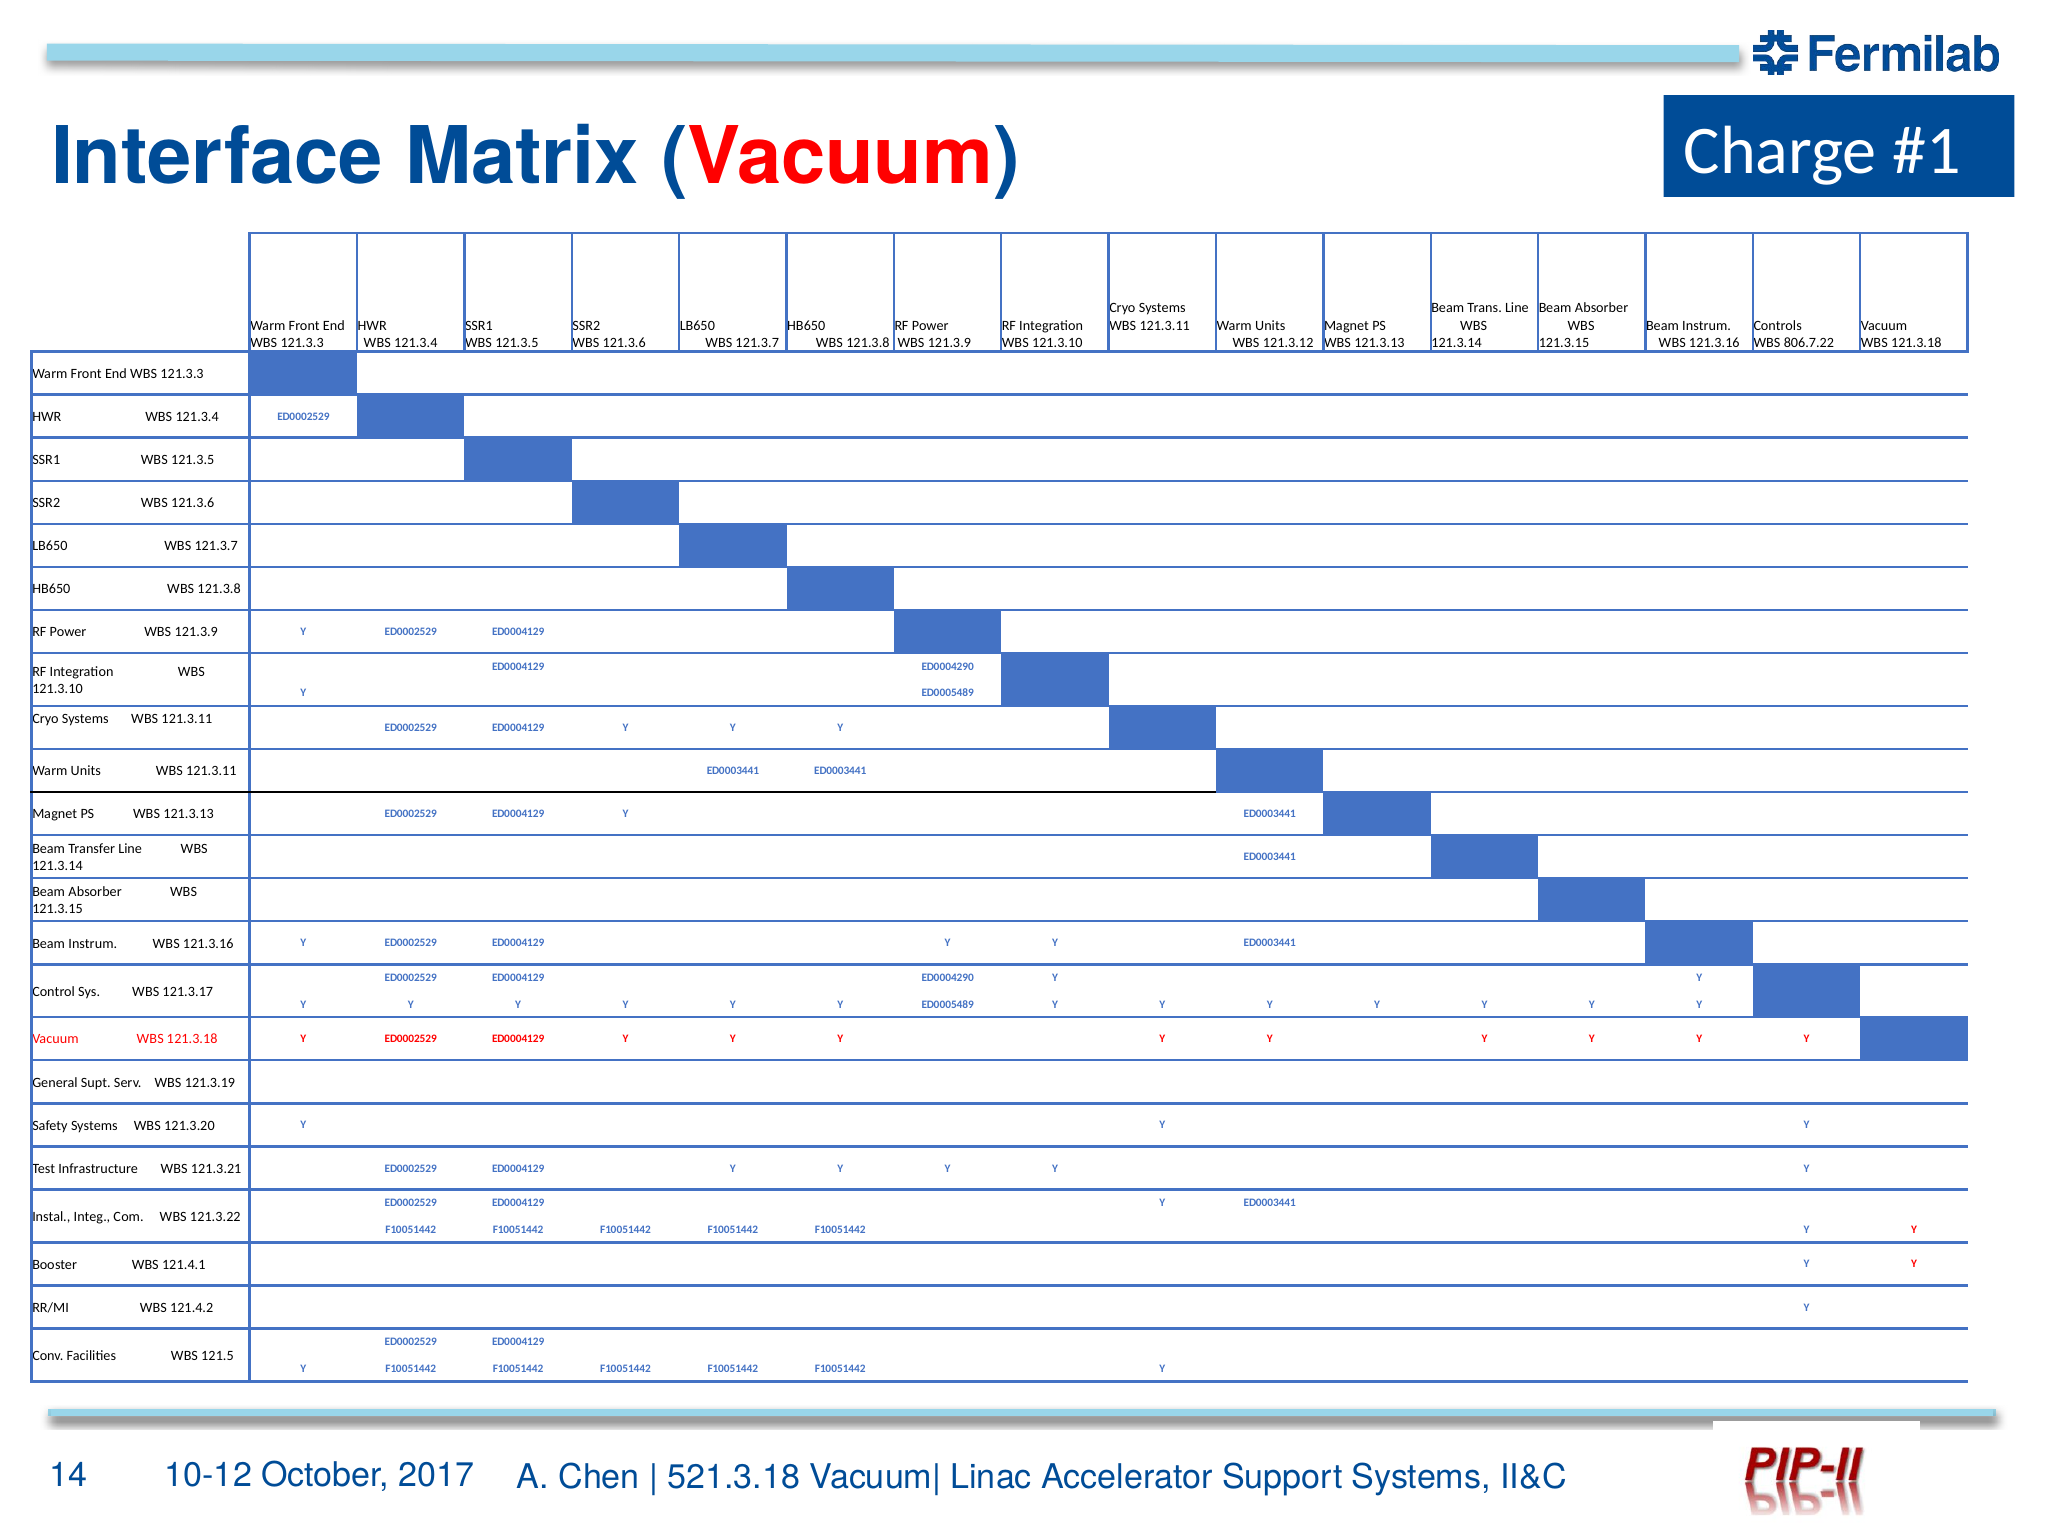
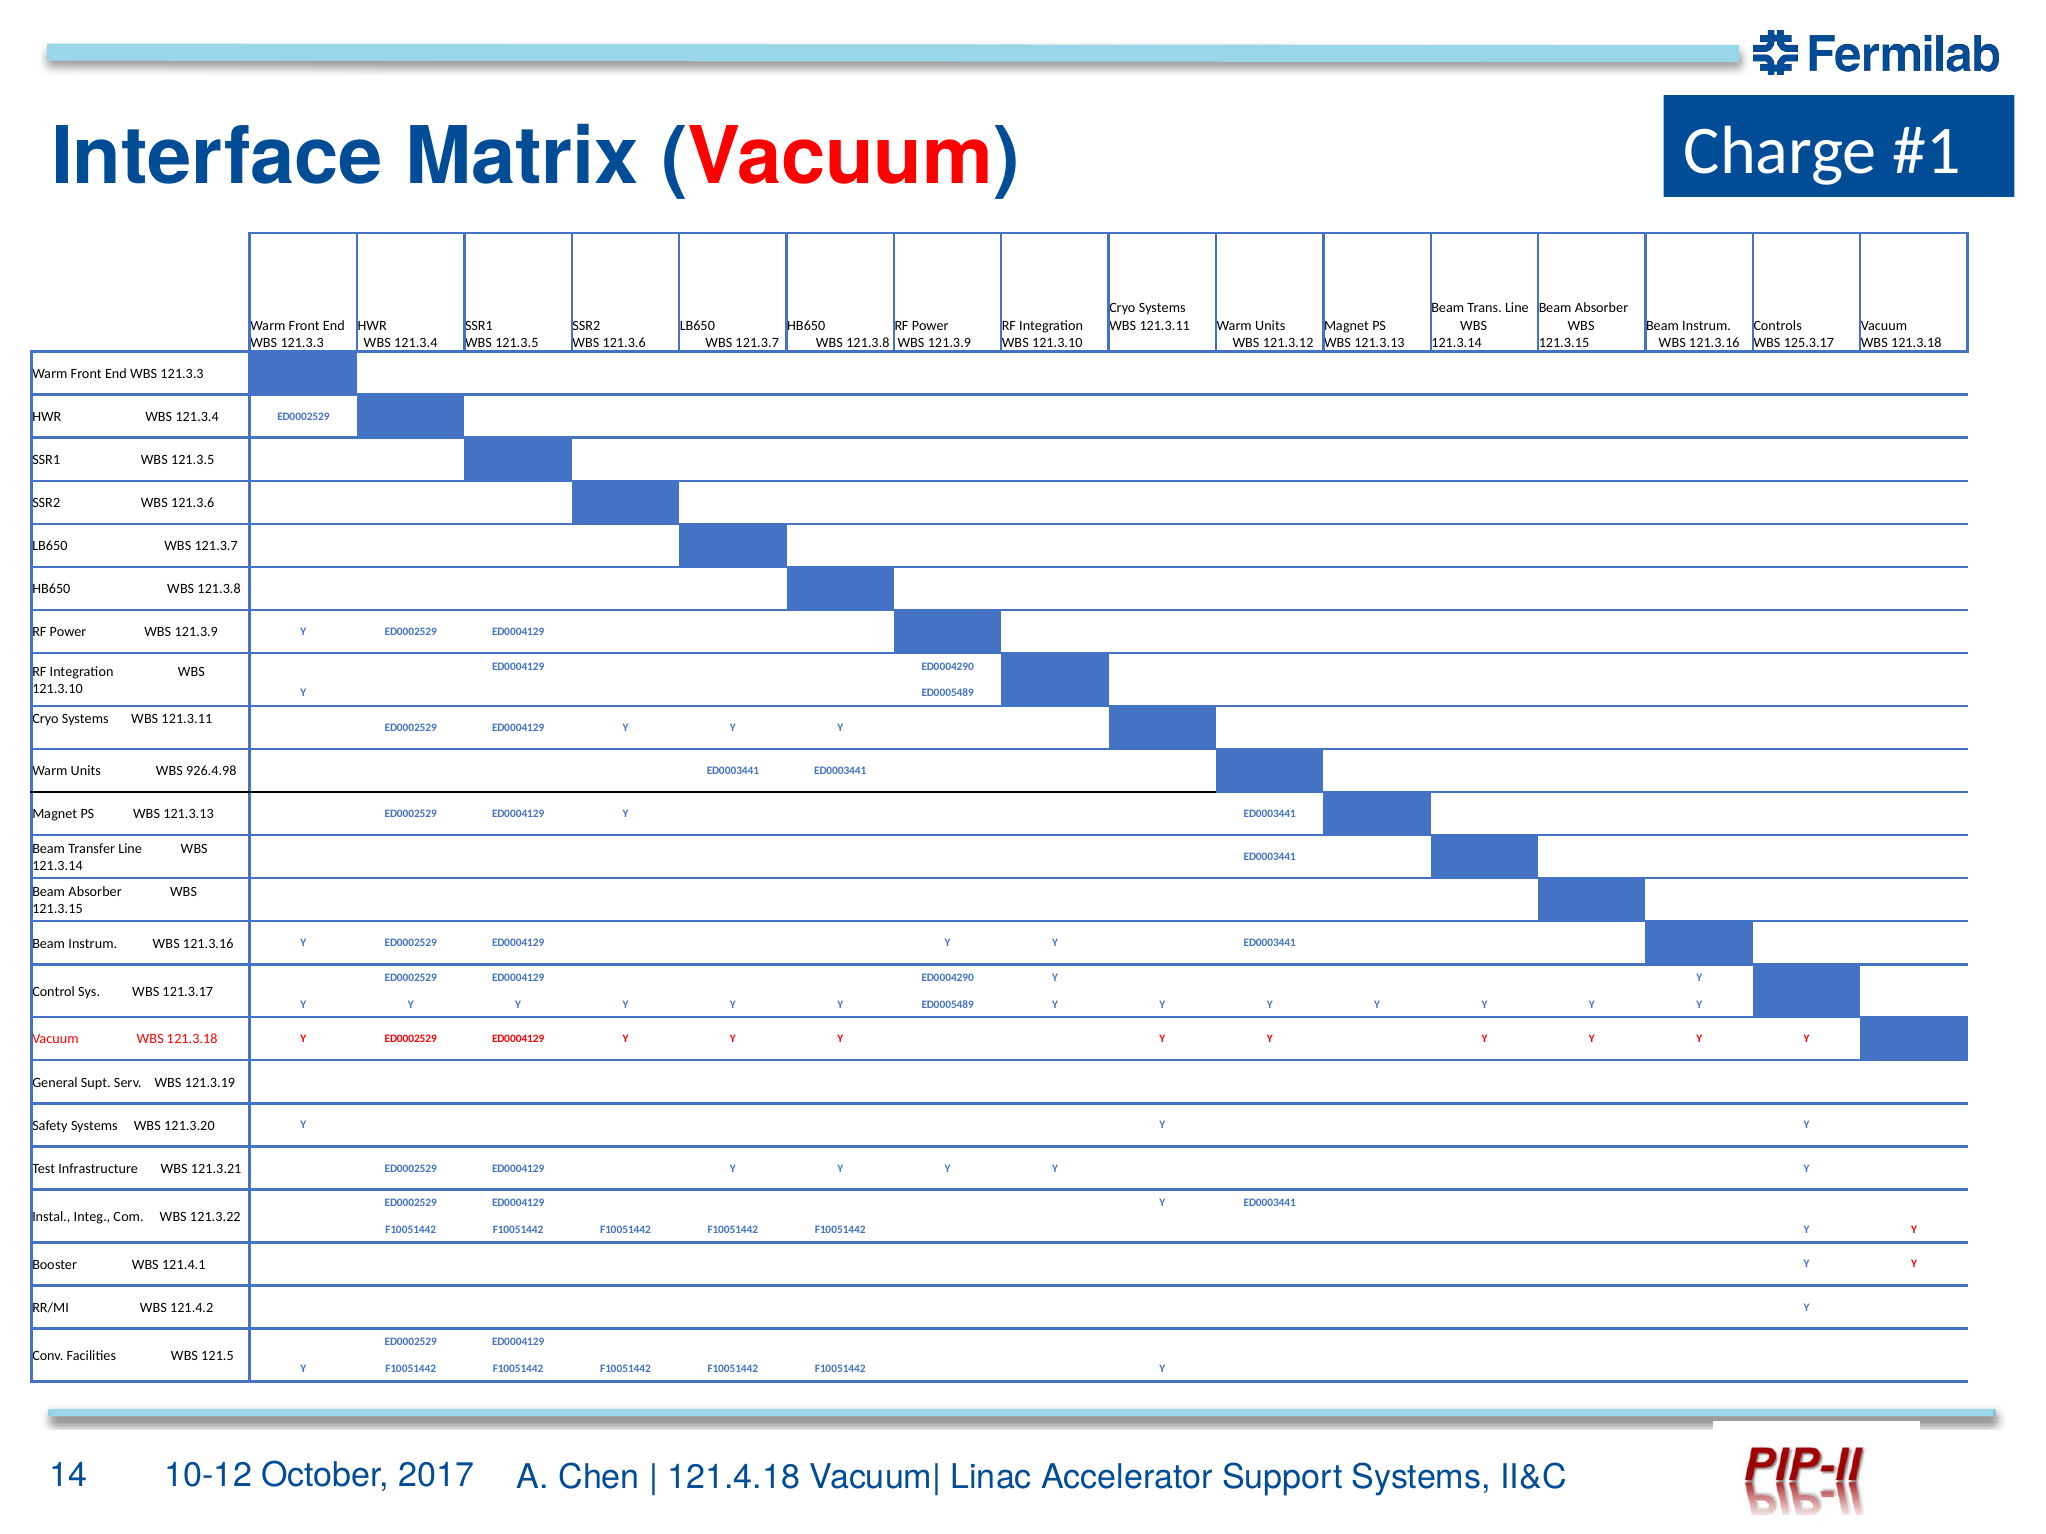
806.7.22: 806.7.22 -> 125.3.17 (1809, 343)
Units WBS 121.3.11: 121.3.11 -> 926.4.98 (211, 771)
521.3.18: 521.3.18 -> 121.4.18 (734, 1478)
